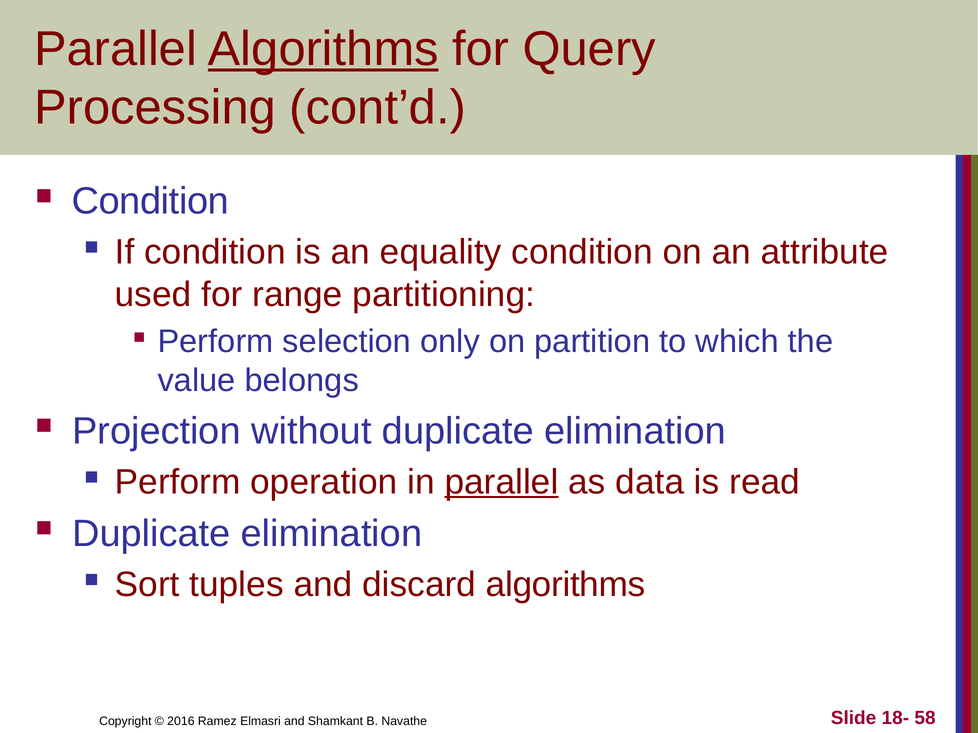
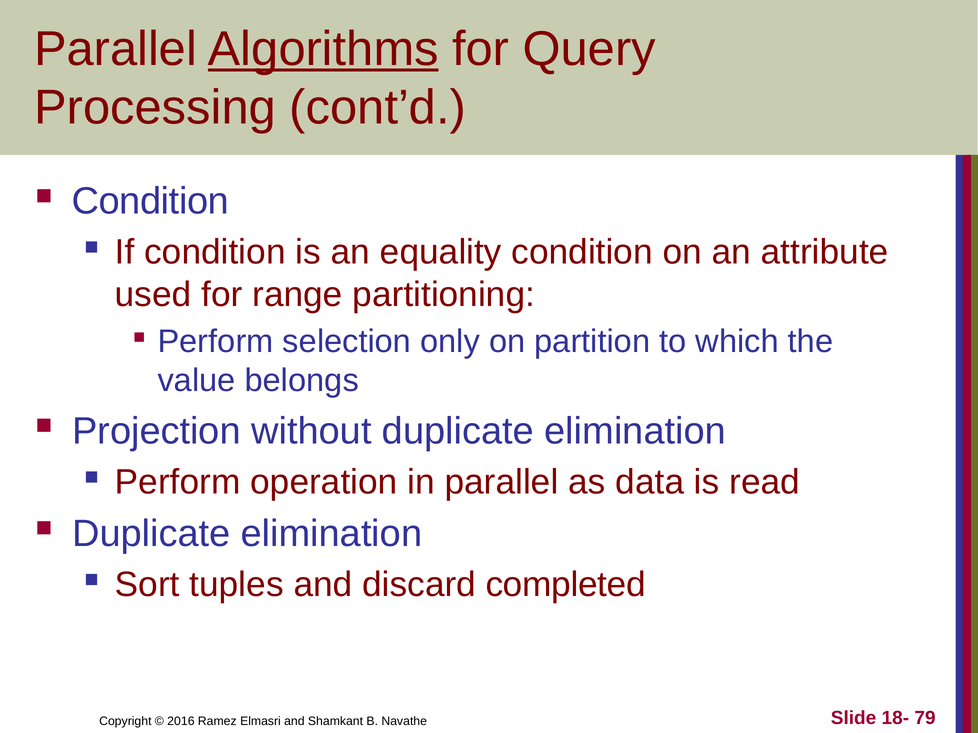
parallel underline: present -> none (502, 482)
discard algorithms: algorithms -> completed (566, 585)
58: 58 -> 79 (925, 718)
